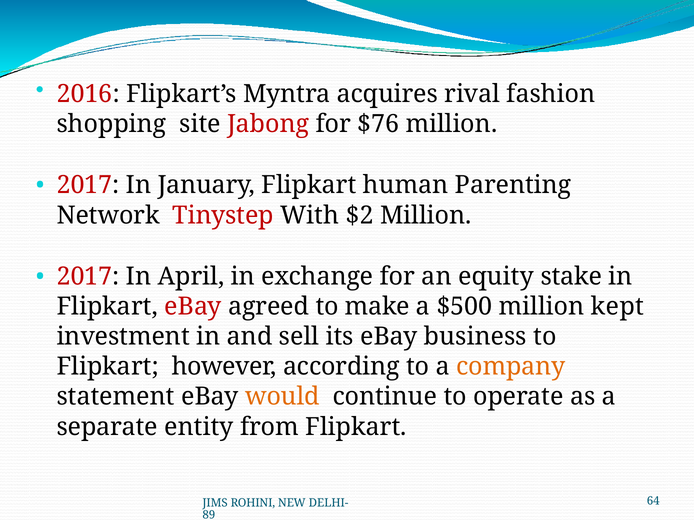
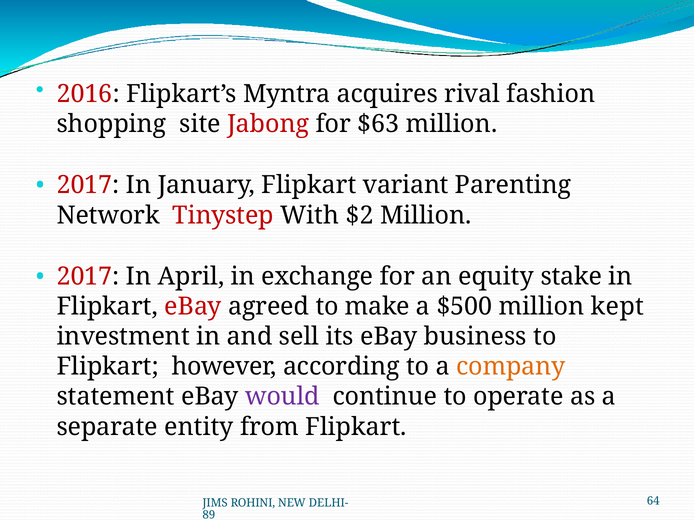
$76: $76 -> $63 (378, 124)
human: human -> variant (406, 185)
would colour: orange -> purple (282, 397)
